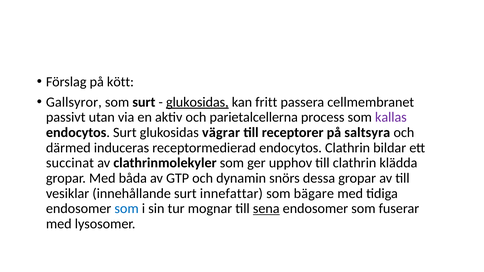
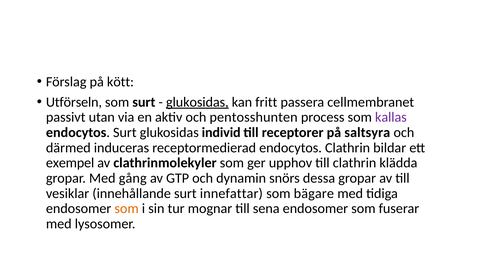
Gallsyror: Gallsyror -> Utförseln (74, 102)
parietalcellerna: parietalcellerna -> pentosshunten (254, 117)
vägrar: vägrar -> individ (221, 133)
succinat: succinat -> exempel (70, 163)
båda: båda -> gång (133, 178)
som colour: blue -> orange (127, 209)
sena underline: present -> none (266, 209)
